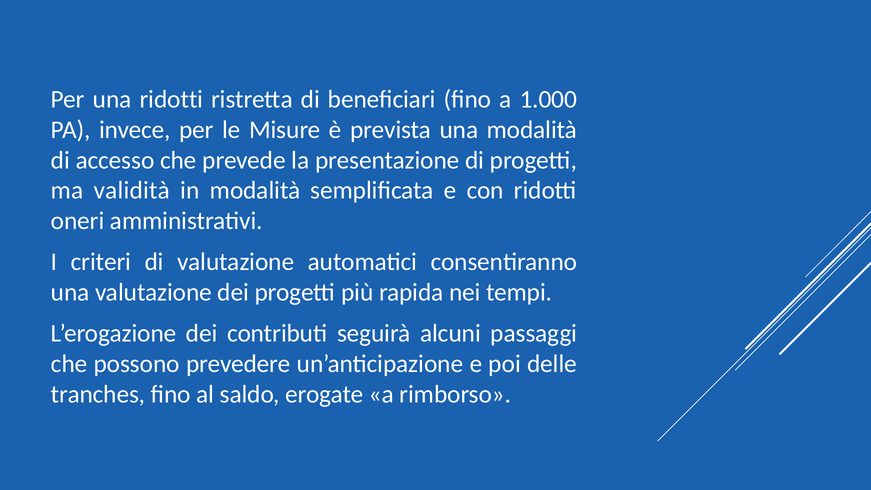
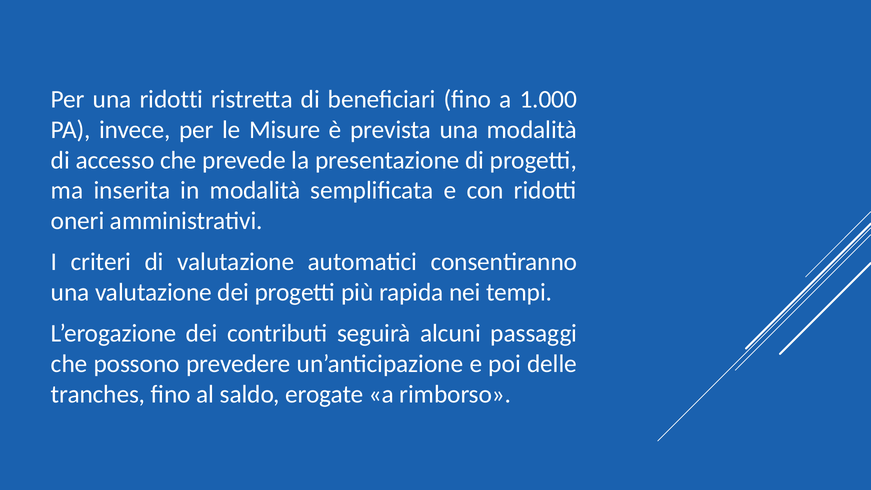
validità: validità -> inserita (132, 191)
